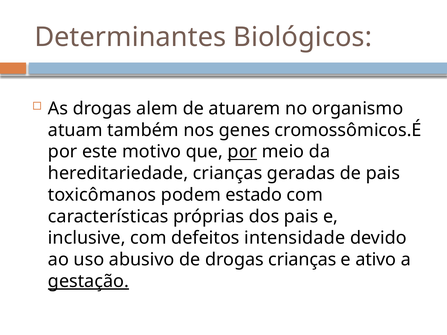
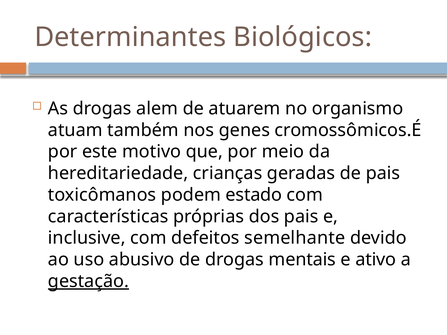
por underline: present -> none (242, 152)
intensidade: intensidade -> semelhante (295, 238)
drogas crianças: crianças -> mentais (302, 260)
